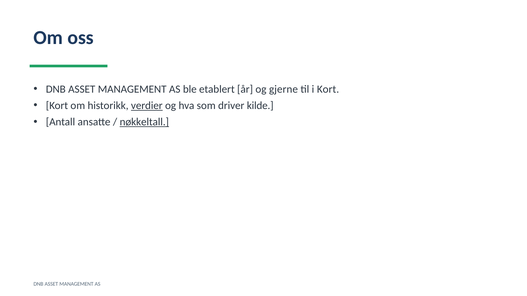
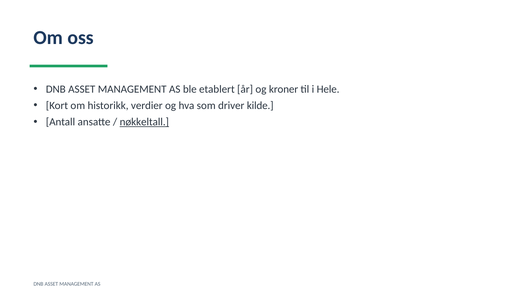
gjerne: gjerne -> kroner (284, 89)
i Kort: Kort -> Hele (328, 89)
verdier underline: present -> none (147, 106)
